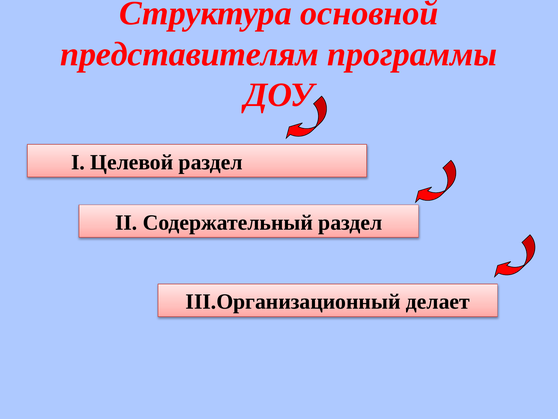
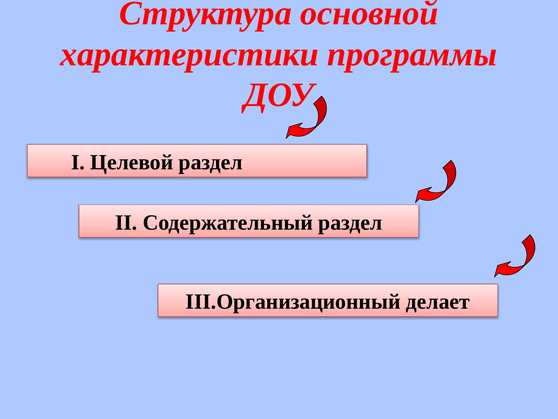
представителям: представителям -> характеристики (189, 54)
